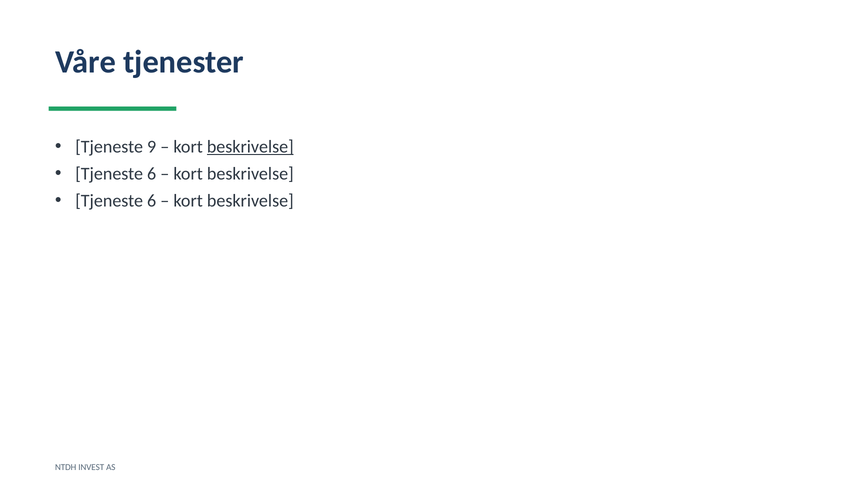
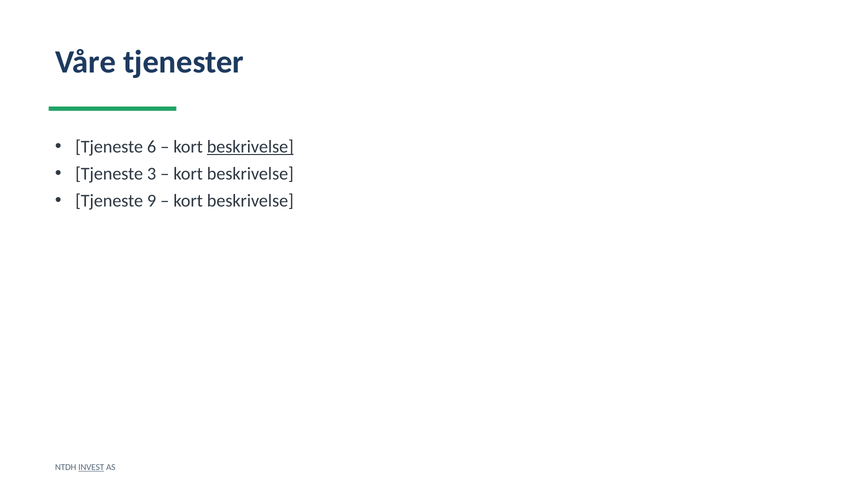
9: 9 -> 6 (152, 147)
6: 6 -> 3 (152, 174)
6: 6 -> 9 (152, 201)
INVEST underline: none -> present (91, 467)
